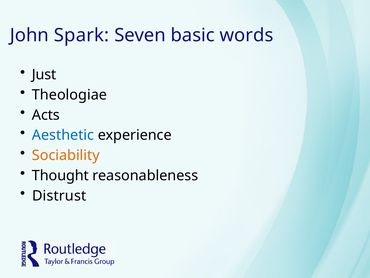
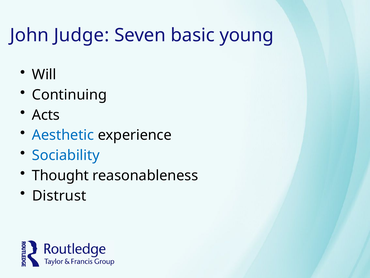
Spark: Spark -> Judge (82, 35)
words: words -> young (247, 35)
Just: Just -> Will (44, 75)
Theologiae: Theologiae -> Continuing (69, 95)
Sociability colour: orange -> blue (66, 155)
